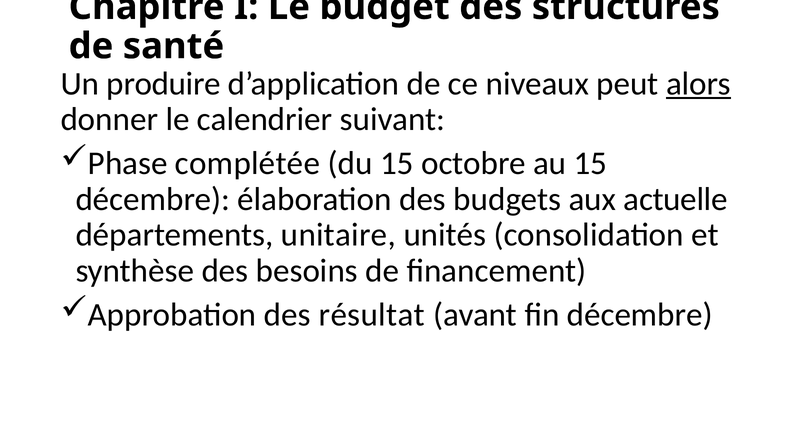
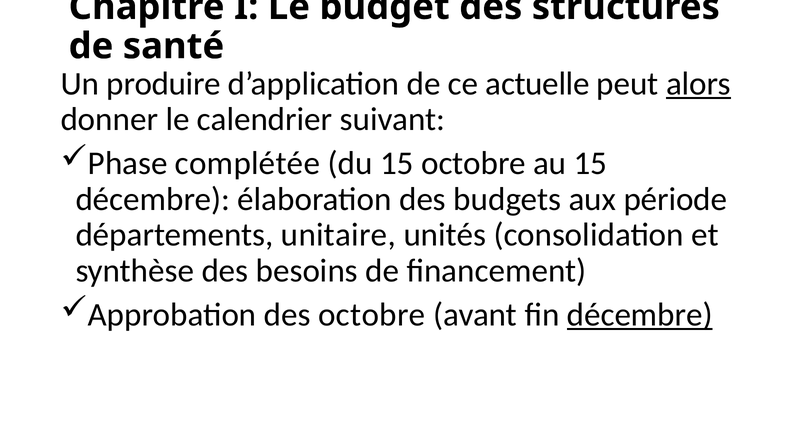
niveaux: niveaux -> actuelle (538, 84)
actuelle: actuelle -> période (675, 199)
des résultat: résultat -> octobre (372, 315)
décembre underline: none -> present (640, 315)
